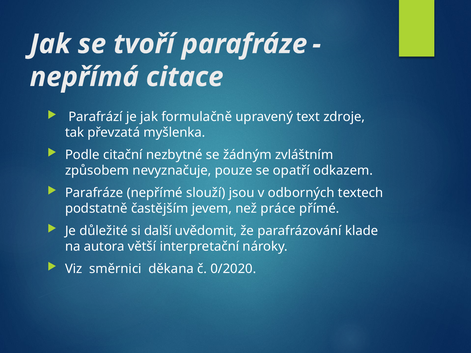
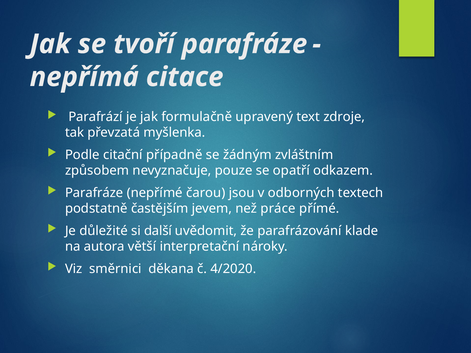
nezbytné: nezbytné -> případně (174, 155)
slouží: slouží -> čarou (206, 193)
0/2020: 0/2020 -> 4/2020 (233, 269)
